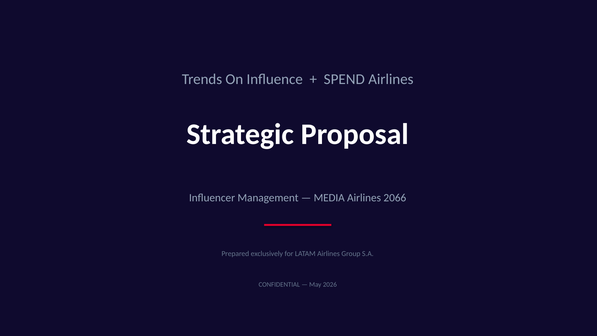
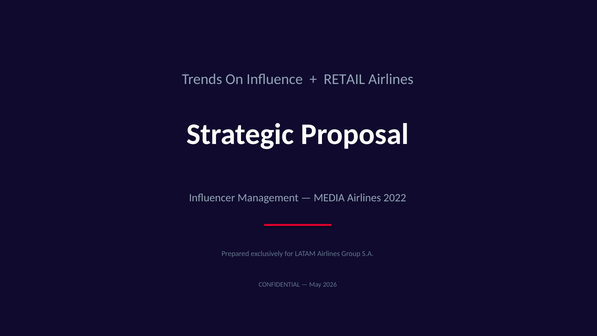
SPEND: SPEND -> RETAIL (344, 79)
2066: 2066 -> 2022 (395, 198)
